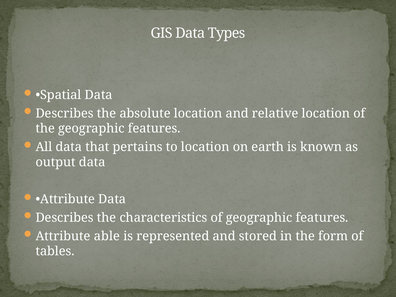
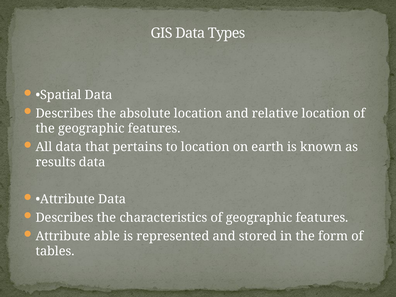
output: output -> results (56, 162)
